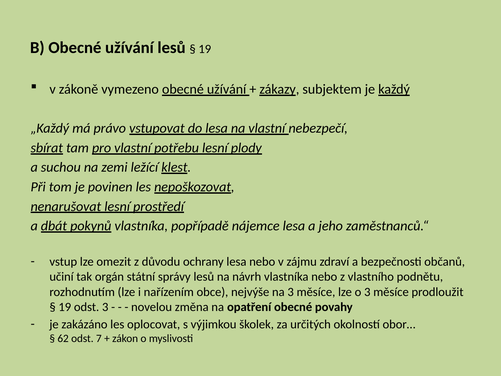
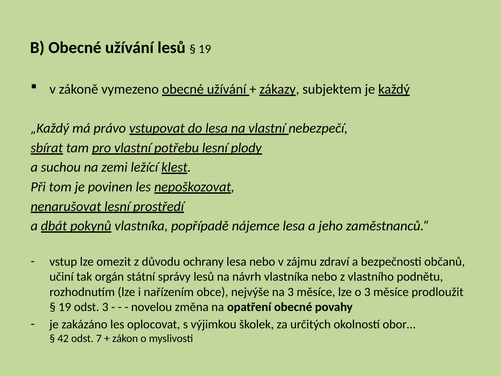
62: 62 -> 42 (63, 338)
